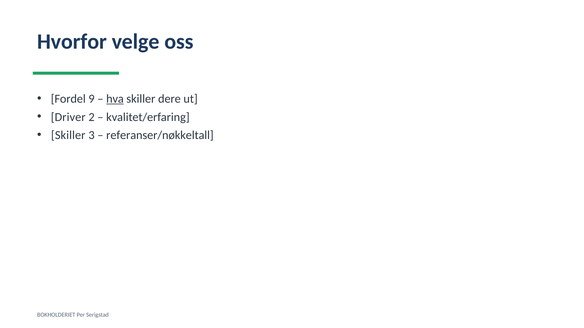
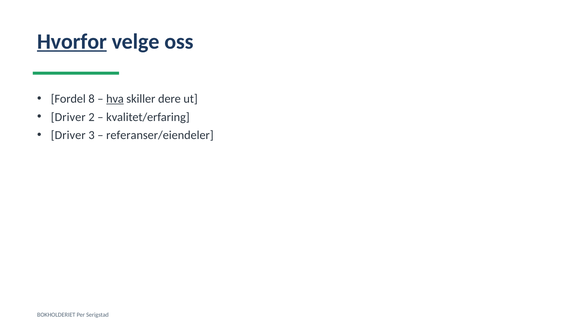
Hvorfor underline: none -> present (72, 42)
9: 9 -> 8 (92, 99)
Skiller: Skiller -> Driver (68, 135)
referanser/nøkkeltall: referanser/nøkkeltall -> referanser/eiendeler (160, 135)
